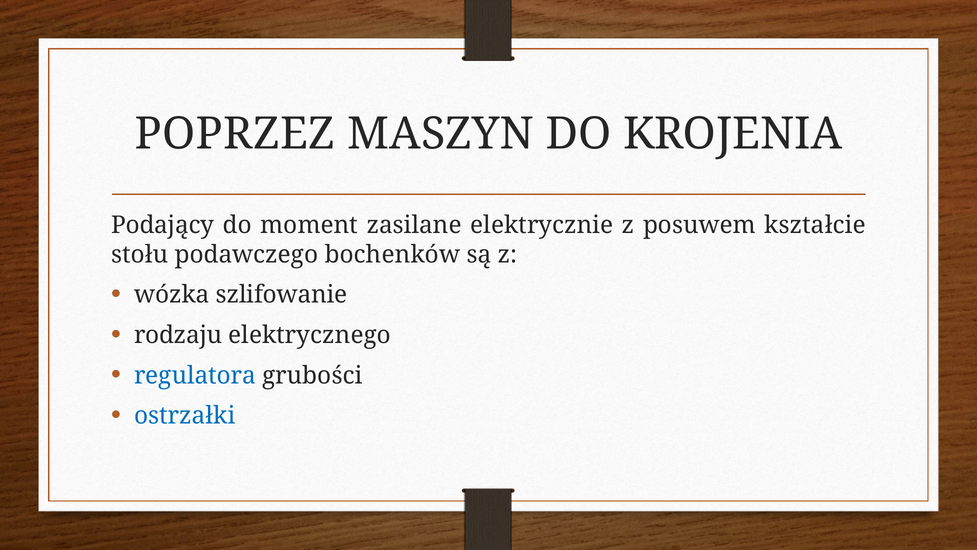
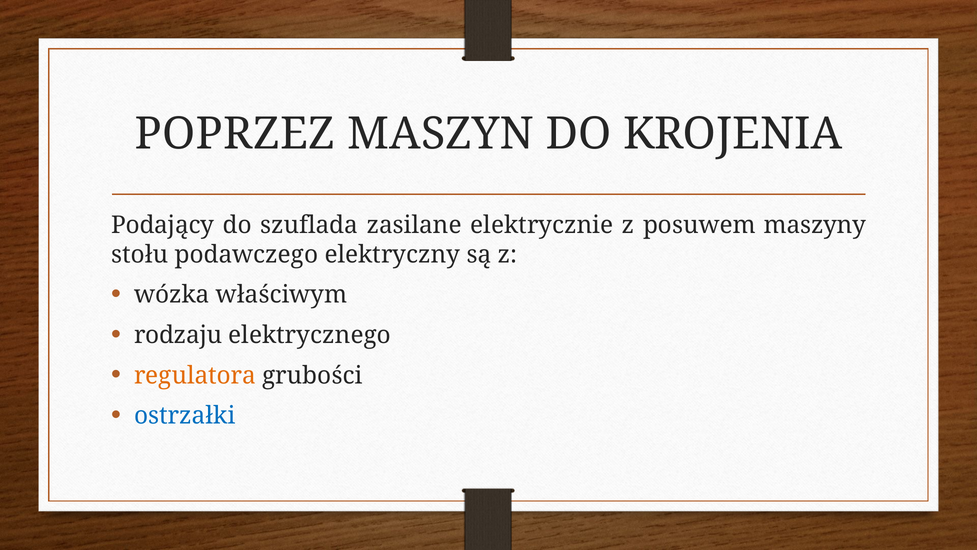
moment: moment -> szuflada (309, 225)
kształcie: kształcie -> maszyny (815, 225)
bochenków: bochenków -> elektryczny (392, 254)
szlifowanie: szlifowanie -> właściwym (282, 295)
regulatora colour: blue -> orange (195, 375)
